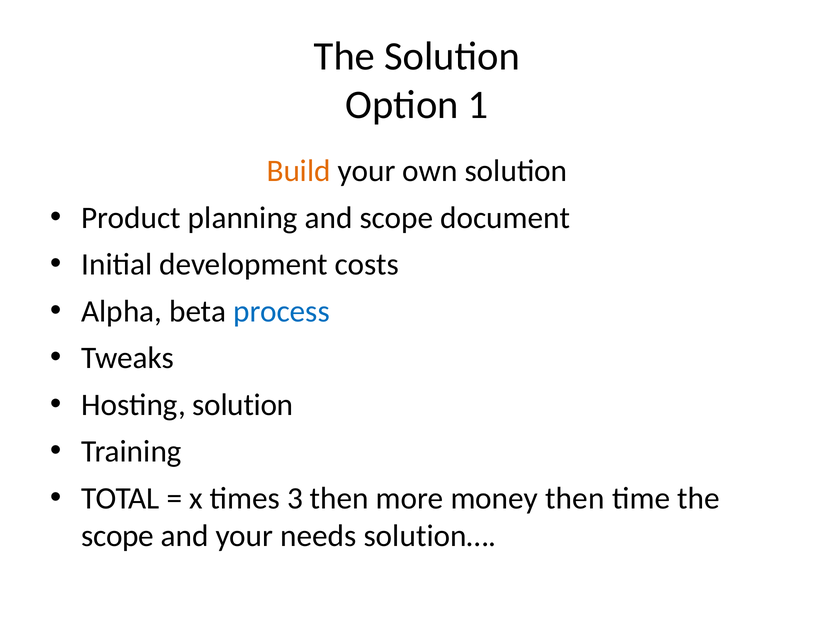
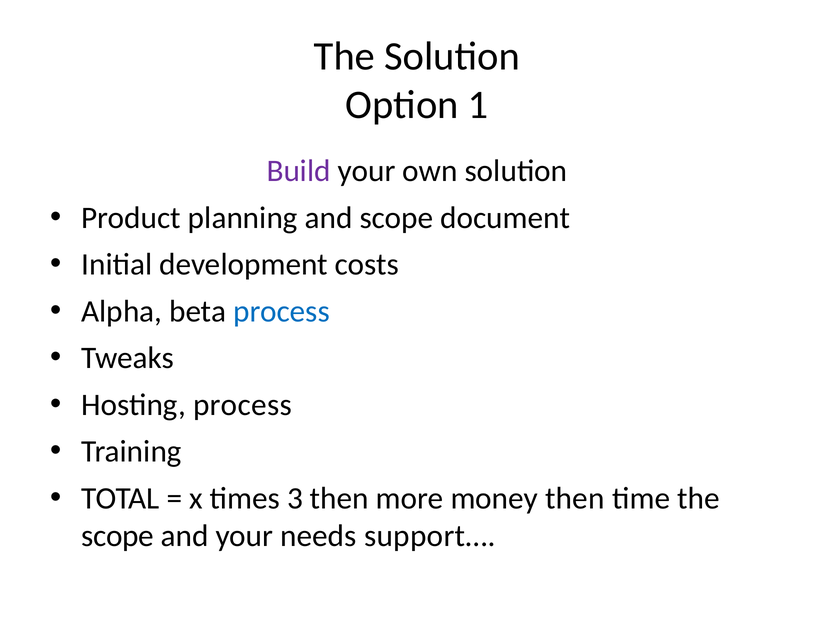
Build colour: orange -> purple (299, 171)
Hosting solution: solution -> process (242, 405)
solution…: solution… -> support… (430, 536)
